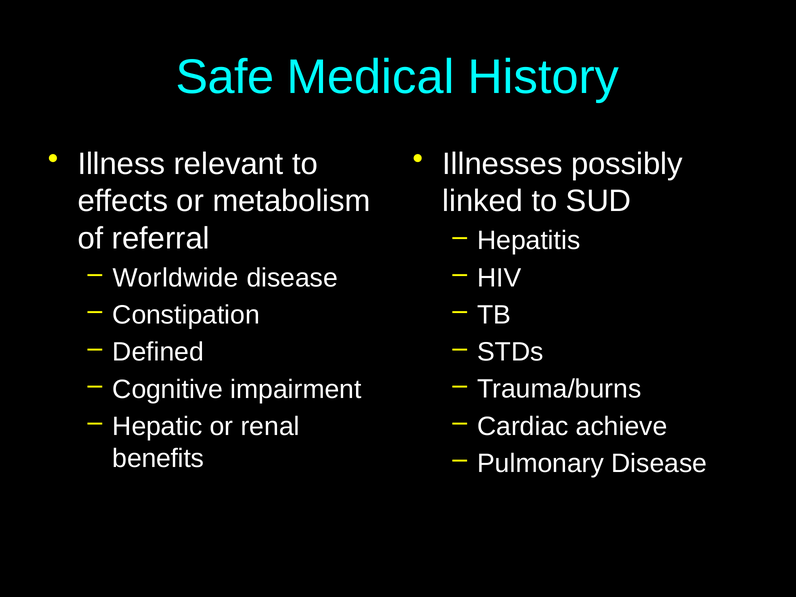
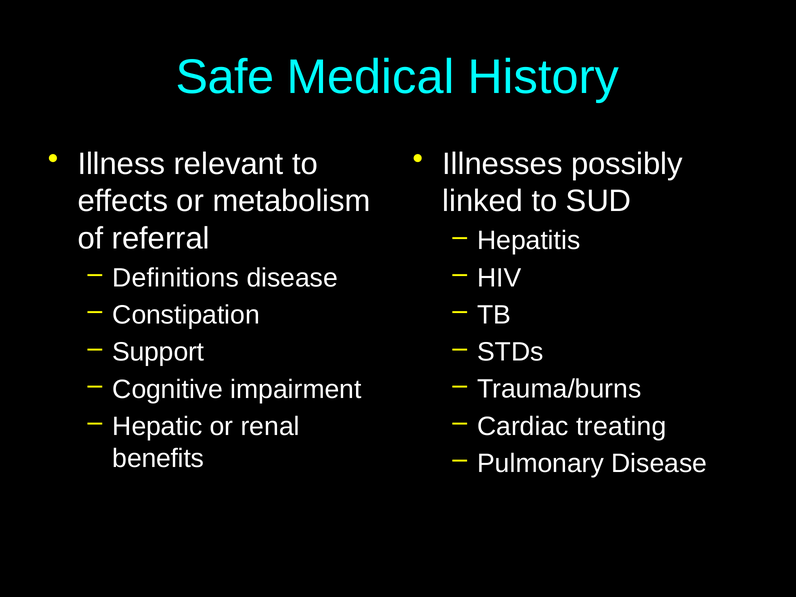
Worldwide: Worldwide -> Definitions (176, 278)
Defined: Defined -> Support (158, 352)
achieve: achieve -> treating (622, 426)
